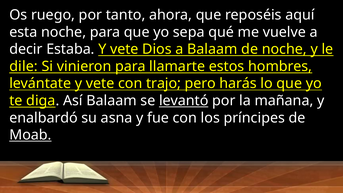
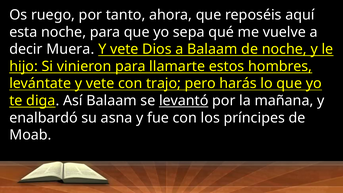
Estaba: Estaba -> Muera (70, 49)
dile: dile -> hijo (24, 66)
Moab underline: present -> none (30, 135)
